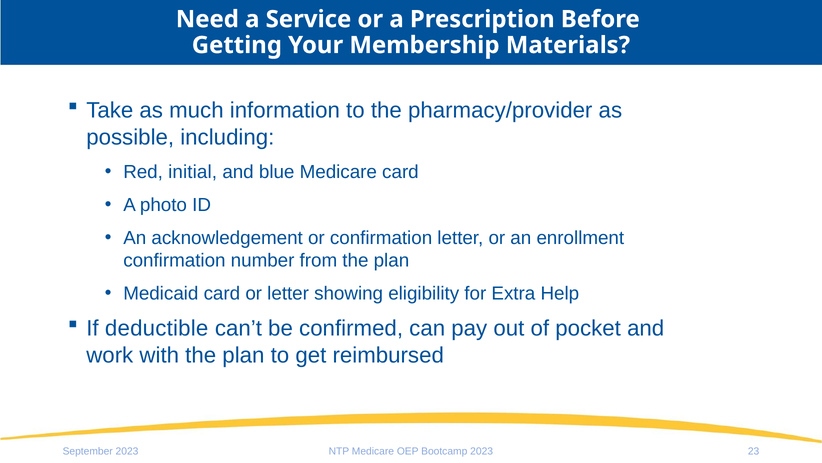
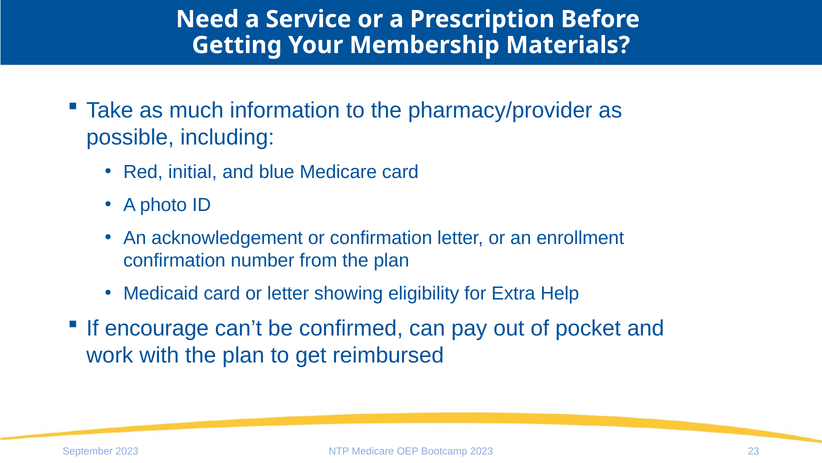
deductible: deductible -> encourage (157, 328)
